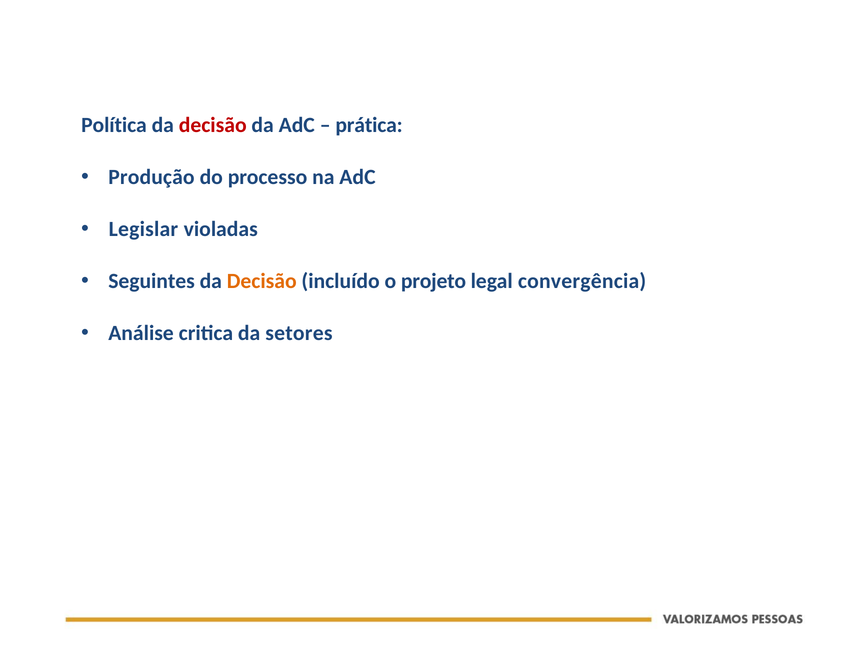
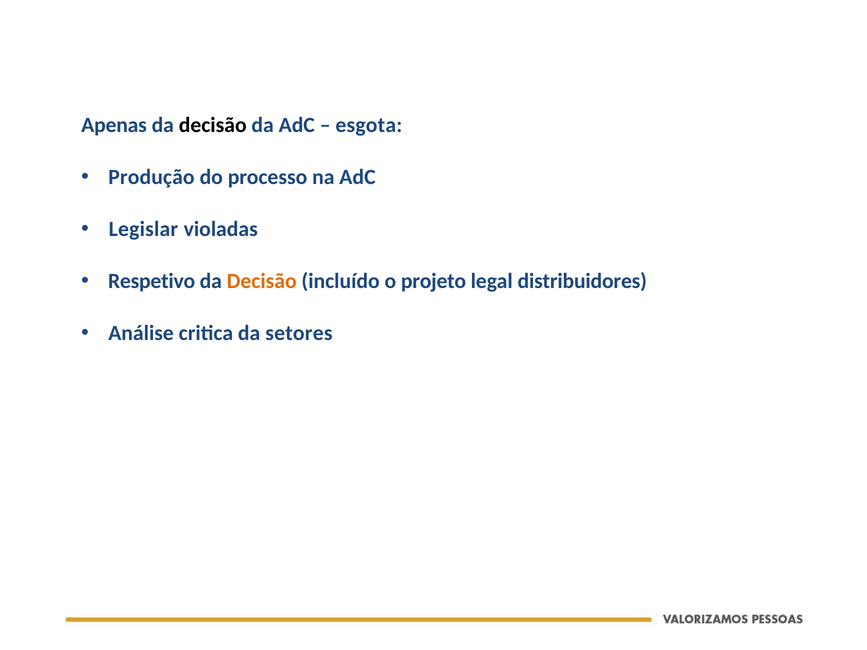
Política: Política -> Apenas (114, 125)
decisão colour: red -> black (213, 125)
prática: prática -> esgota (369, 125)
Seguintes: Seguintes -> Respetivo (152, 281)
convergência: convergência -> distribuidores (582, 281)
